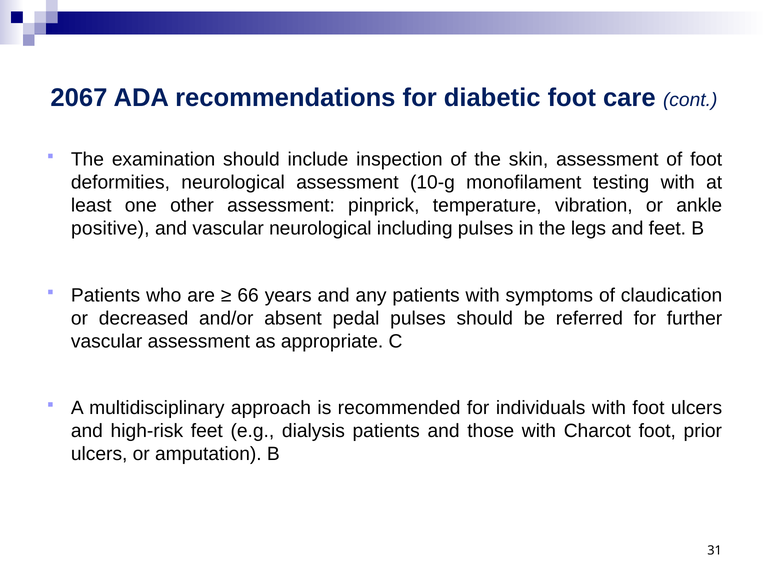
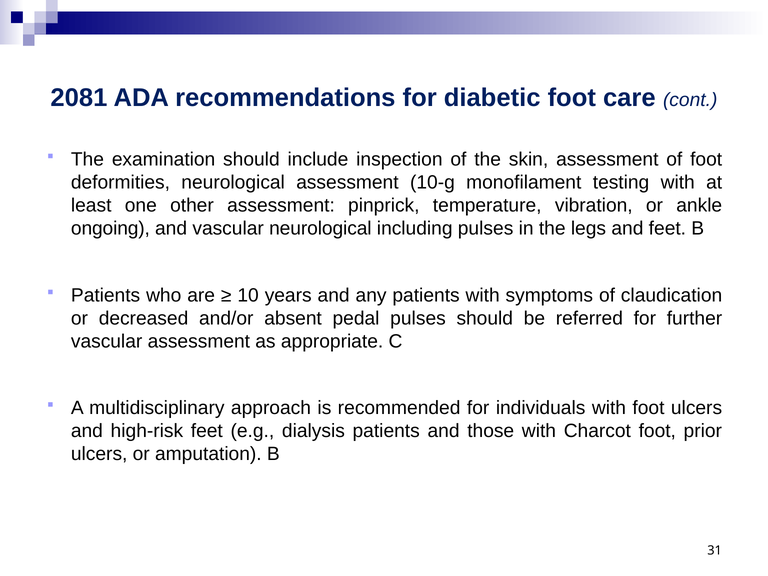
2067: 2067 -> 2081 (79, 98)
positive: positive -> ongoing (110, 229)
66: 66 -> 10 (248, 295)
